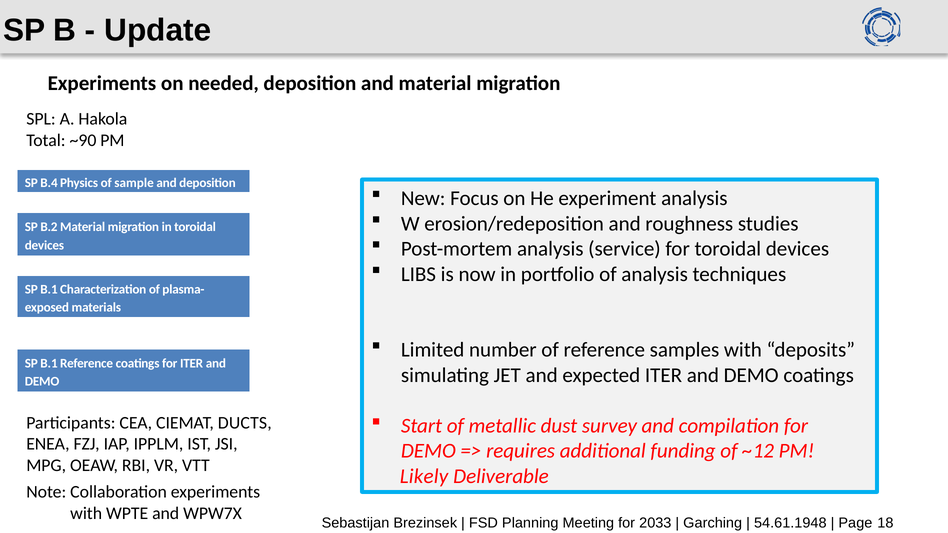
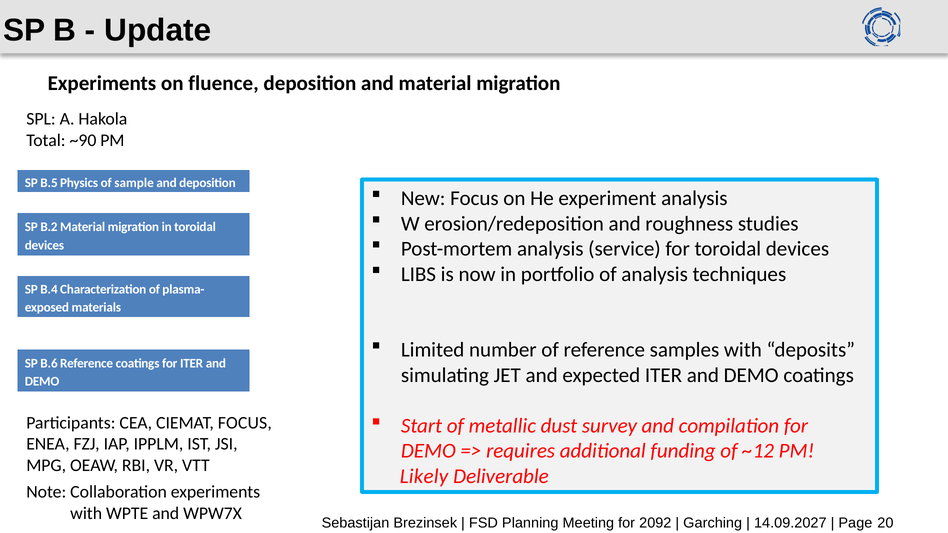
needed: needed -> fluence (223, 83)
B.4: B.4 -> B.5 (49, 183)
B.1: B.1 -> B.4 (49, 289)
B.1: B.1 -> B.6 (49, 363)
CIEMAT DUCTS: DUCTS -> FOCUS (245, 423)
2033: 2033 -> 2092 (655, 523)
54.61.1948: 54.61.1948 -> 14.09.2027 (790, 523)
18: 18 -> 20 (885, 523)
